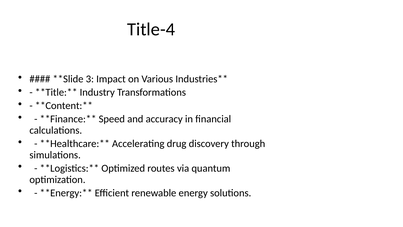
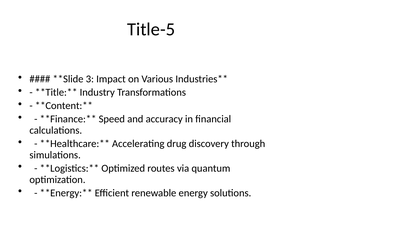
Title-4: Title-4 -> Title-5 (151, 29)
